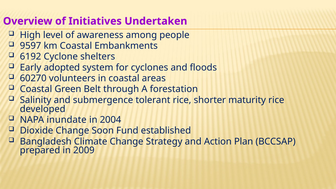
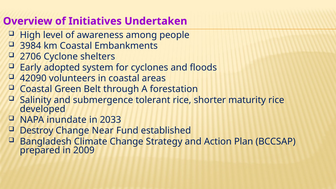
9597: 9597 -> 3984 (31, 46)
6192: 6192 -> 2706 (31, 57)
60270: 60270 -> 42090 (33, 78)
2004: 2004 -> 2033 (111, 120)
Dioxide: Dioxide -> Destroy (37, 131)
Soon: Soon -> Near (103, 131)
